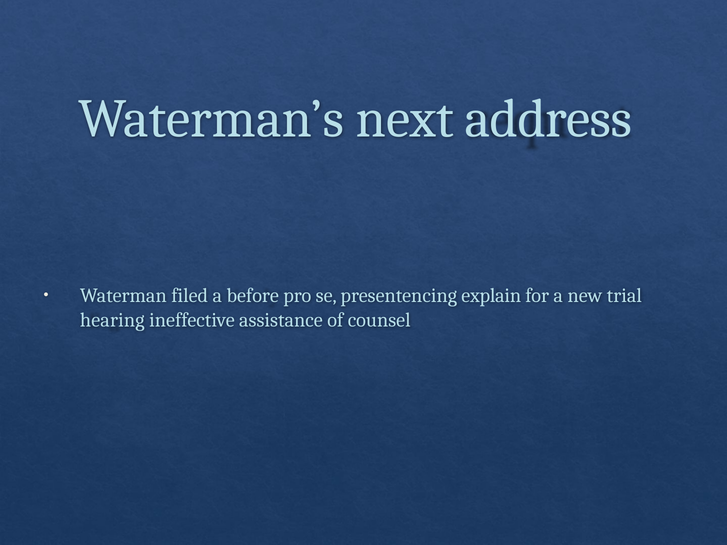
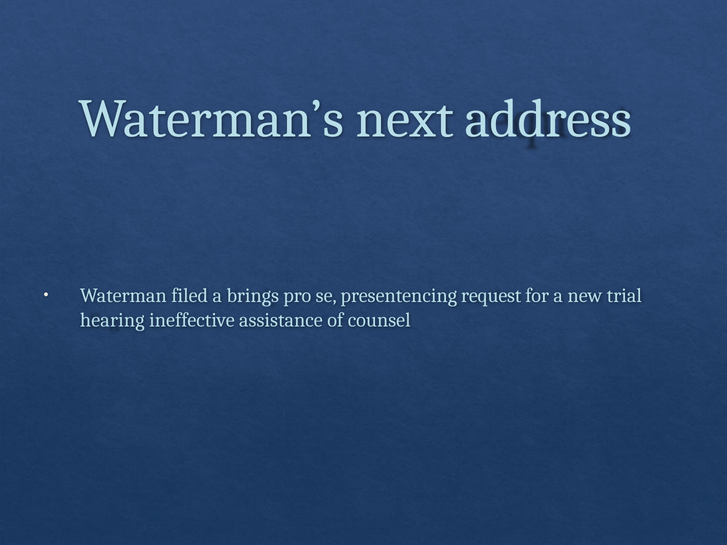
before: before -> brings (253, 296)
explain: explain -> request (491, 296)
